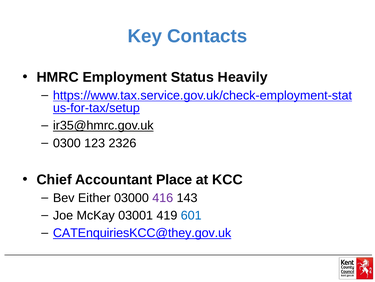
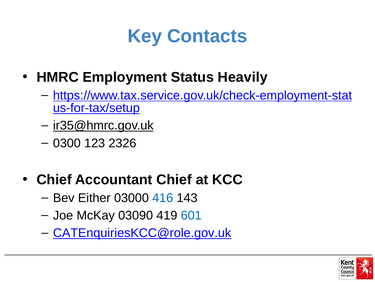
Accountant Place: Place -> Chief (174, 179)
416 colour: purple -> blue (163, 197)
03001: 03001 -> 03090 (136, 215)
CATEnquiriesKCC@they.gov.uk: CATEnquiriesKCC@they.gov.uk -> CATEnquiriesKCC@role.gov.uk (142, 232)
